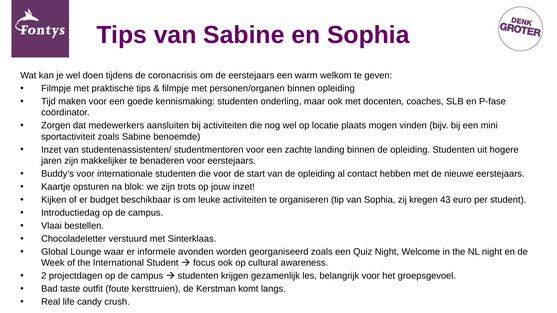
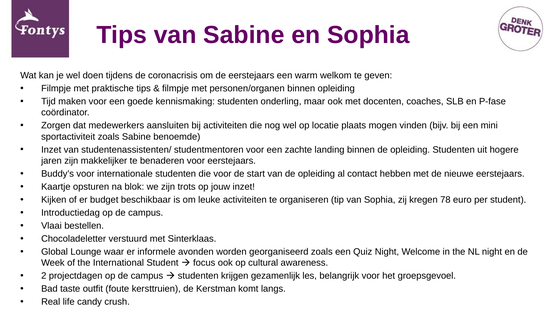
43: 43 -> 78 (445, 200)
